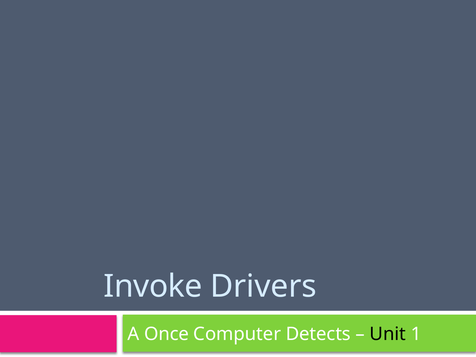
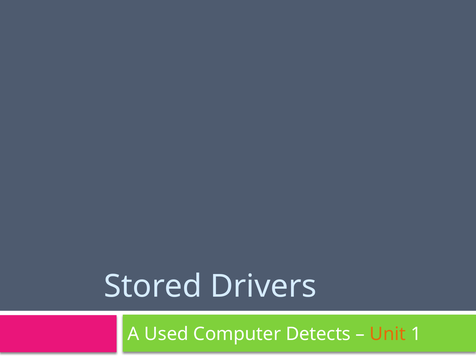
Invoke: Invoke -> Stored (153, 286)
Once: Once -> Used (166, 334)
Unit colour: black -> orange (388, 334)
